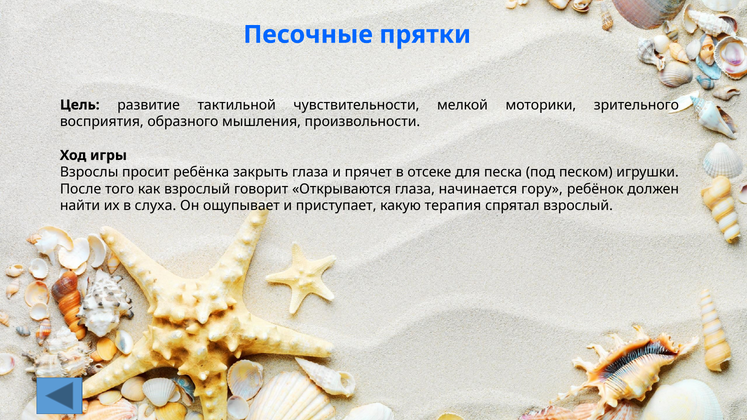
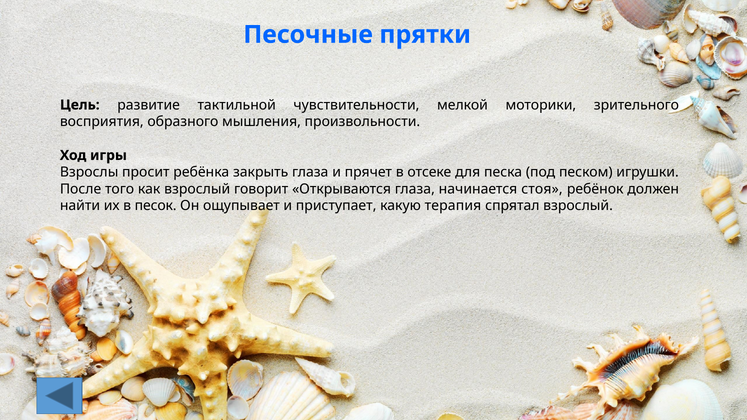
гору: гору -> стоя (542, 189)
слуха: слуха -> песок (156, 206)
